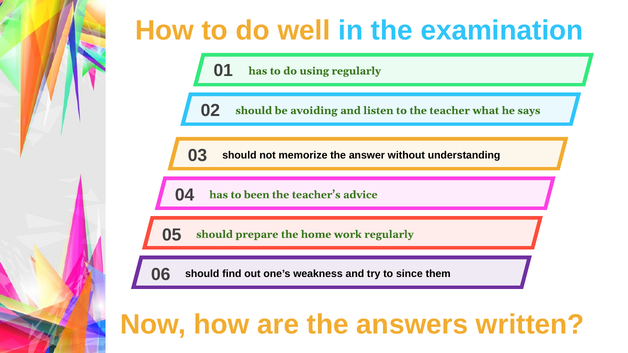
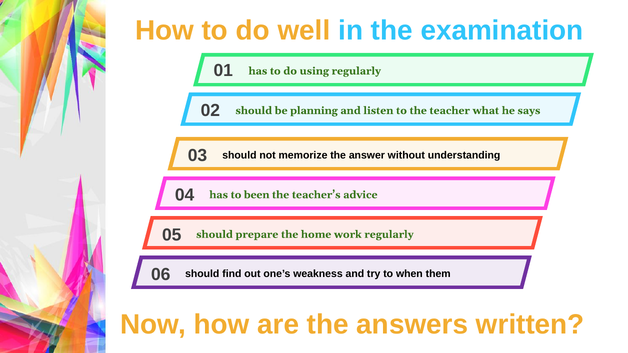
avoiding: avoiding -> planning (314, 111)
since: since -> when (409, 274)
